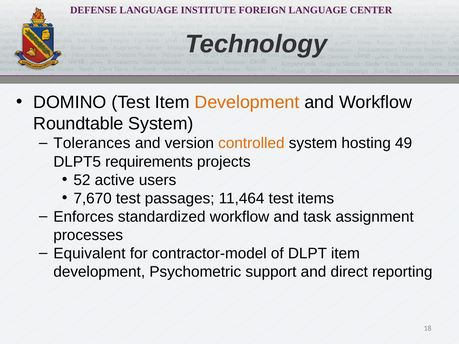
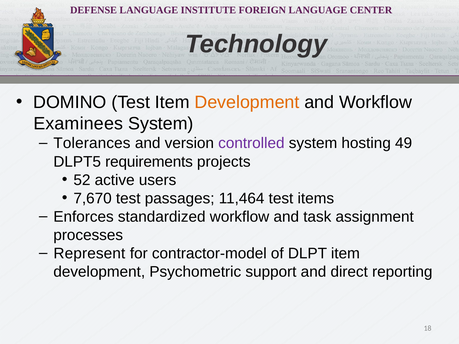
Roundtable: Roundtable -> Examinees (78, 124)
controlled colour: orange -> purple (251, 143)
Equivalent: Equivalent -> Represent (89, 254)
